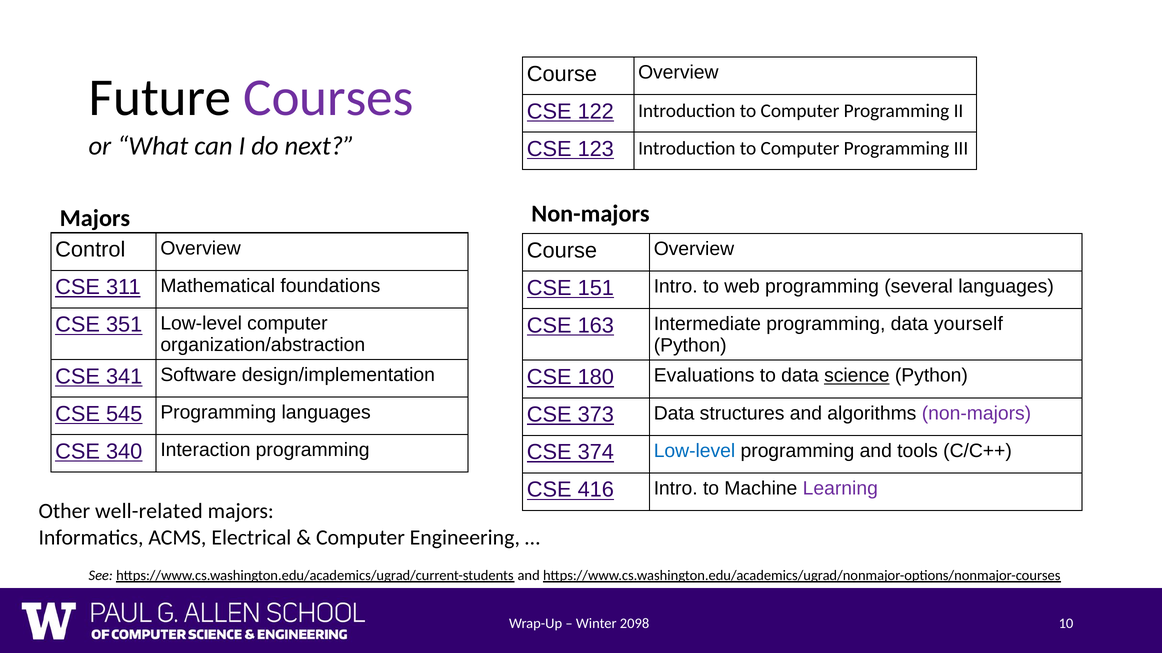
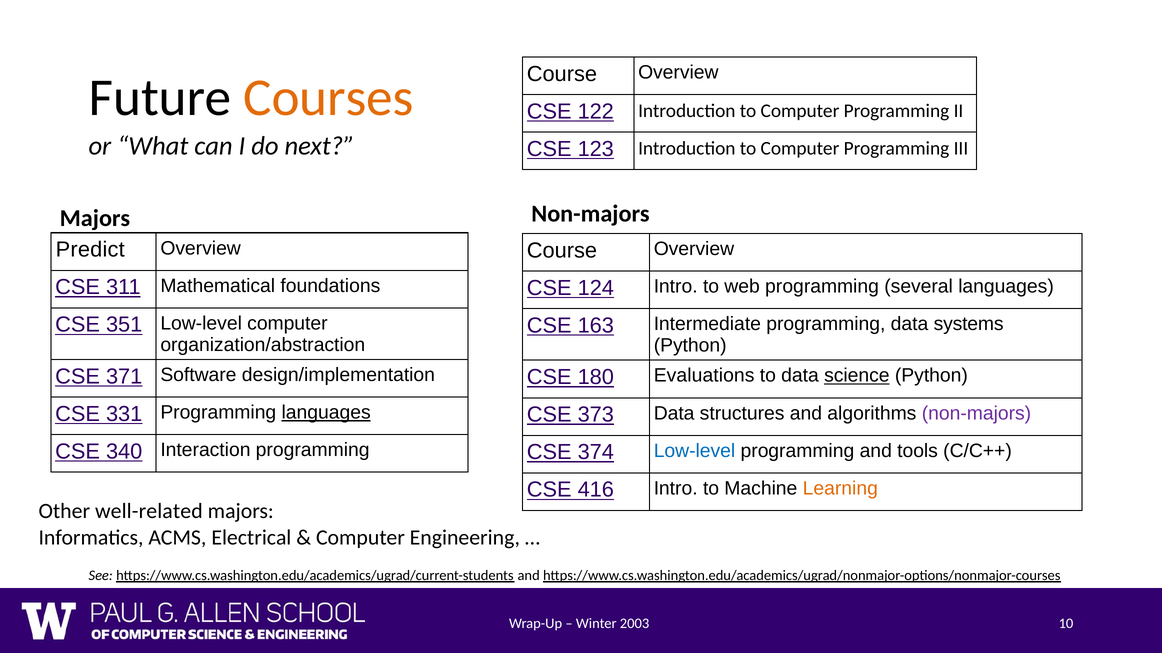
Courses colour: purple -> orange (328, 98)
Control: Control -> Predict (90, 250)
151: 151 -> 124 (596, 288)
yourself: yourself -> systems (969, 324)
341: 341 -> 371 (124, 377)
545: 545 -> 331 (124, 414)
languages underline: none -> present (326, 413)
Learning colour: purple -> orange (840, 489)
2098: 2098 -> 2003 (635, 624)
